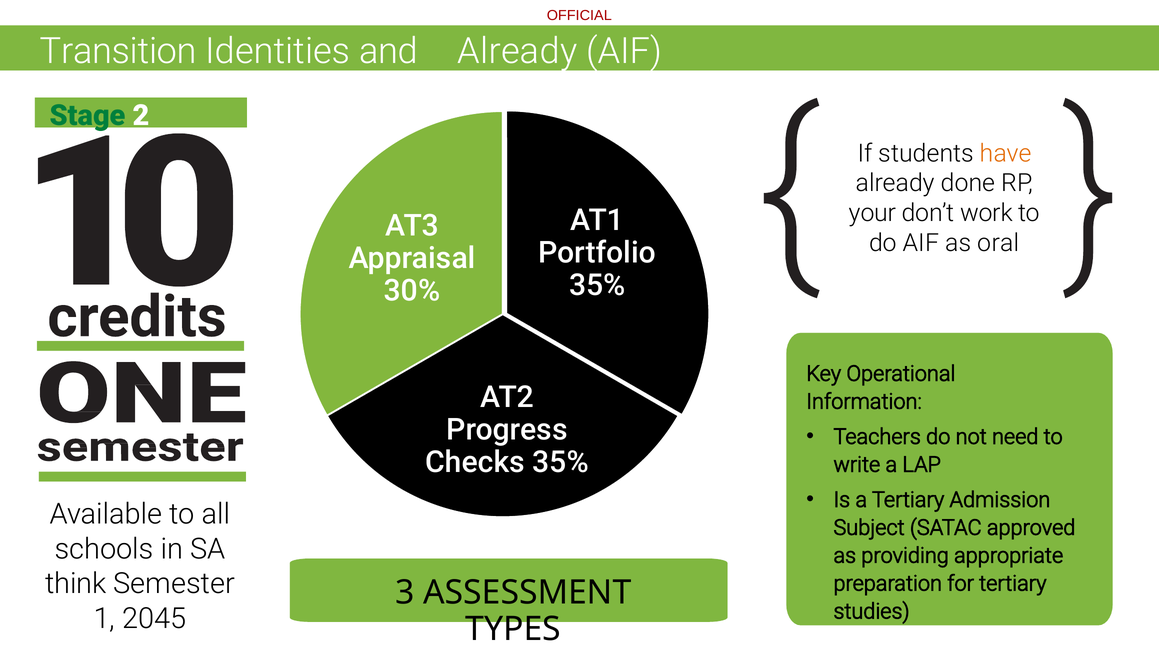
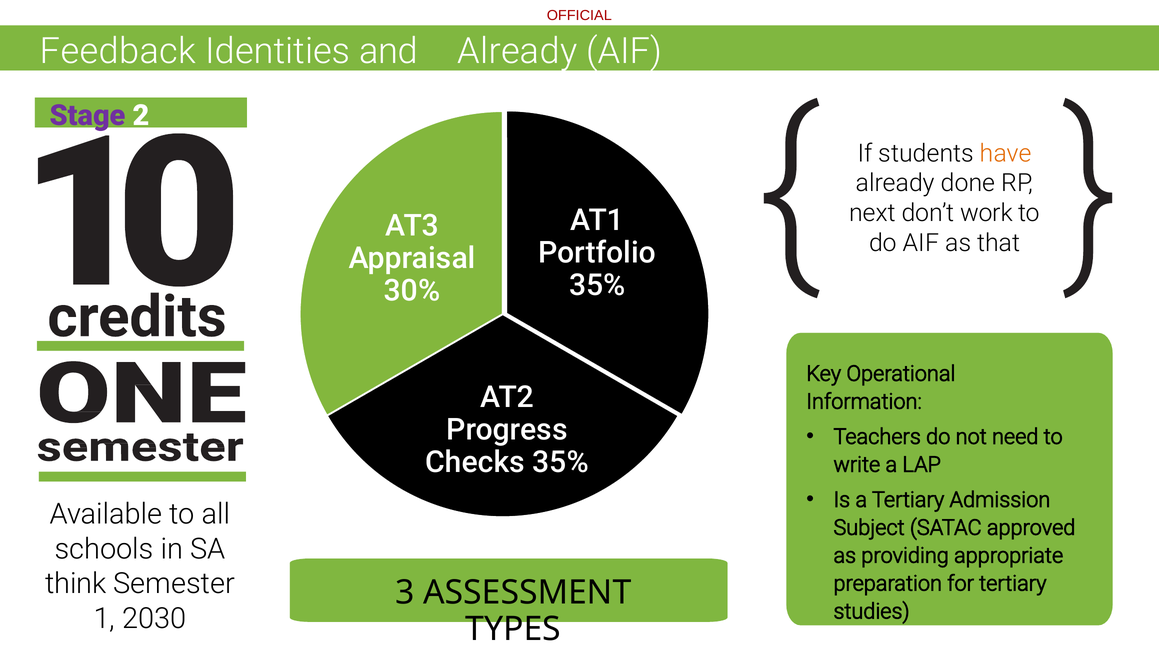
Transition: Transition -> Feedback (118, 51)
Stage colour: green -> purple (88, 116)
your: your -> next (872, 213)
oral: oral -> that (999, 243)
2045: 2045 -> 2030 (154, 619)
